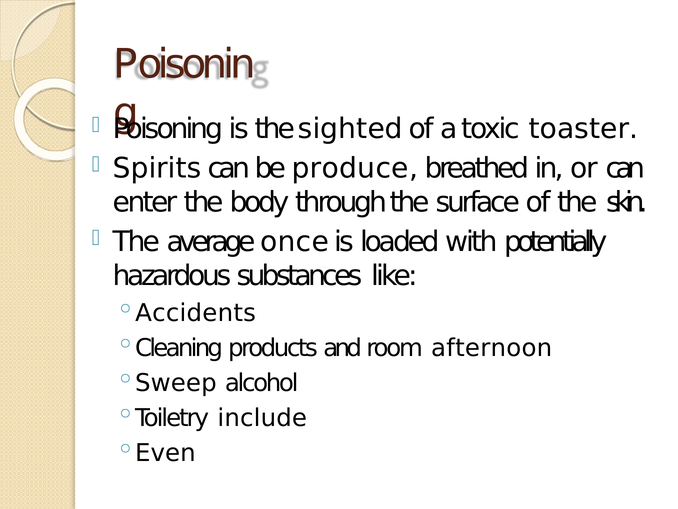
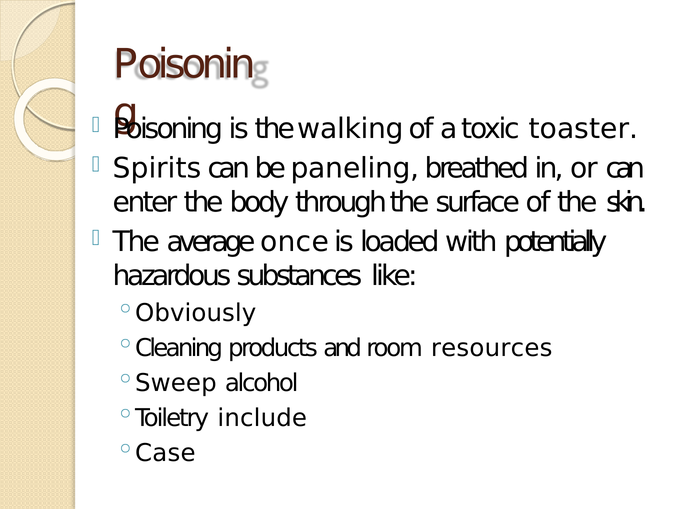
sighted: sighted -> walking (351, 129)
produce: produce -> paneling (355, 168)
Accidents: Accidents -> Obviously (196, 313)
afternoon: afternoon -> resources (492, 348)
Even: Even -> Case (165, 453)
